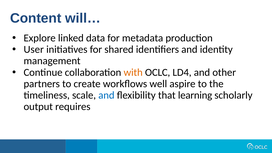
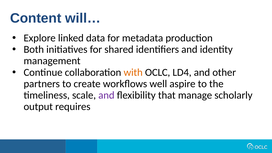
User: User -> Both (34, 49)
and colour: blue -> purple (106, 95)
learning: learning -> manage (195, 95)
